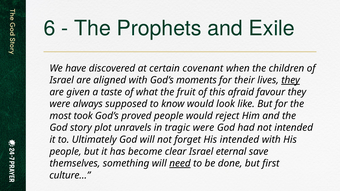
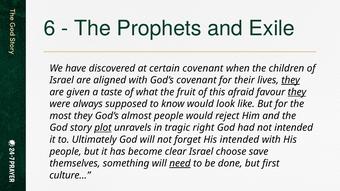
God’s moments: moments -> covenant (196, 80)
they underline: none -> present (297, 92)
most took: took -> they (83, 116)
proved: proved -> almost (136, 116)
plot underline: none -> present (103, 128)
tragic were: were -> right (203, 128)
eternal: eternal -> choose (231, 152)
